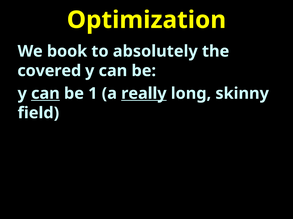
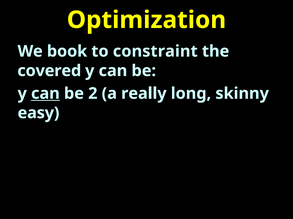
absolutely: absolutely -> constraint (155, 51)
1: 1 -> 2 (93, 94)
really underline: present -> none (144, 94)
field: field -> easy (38, 113)
